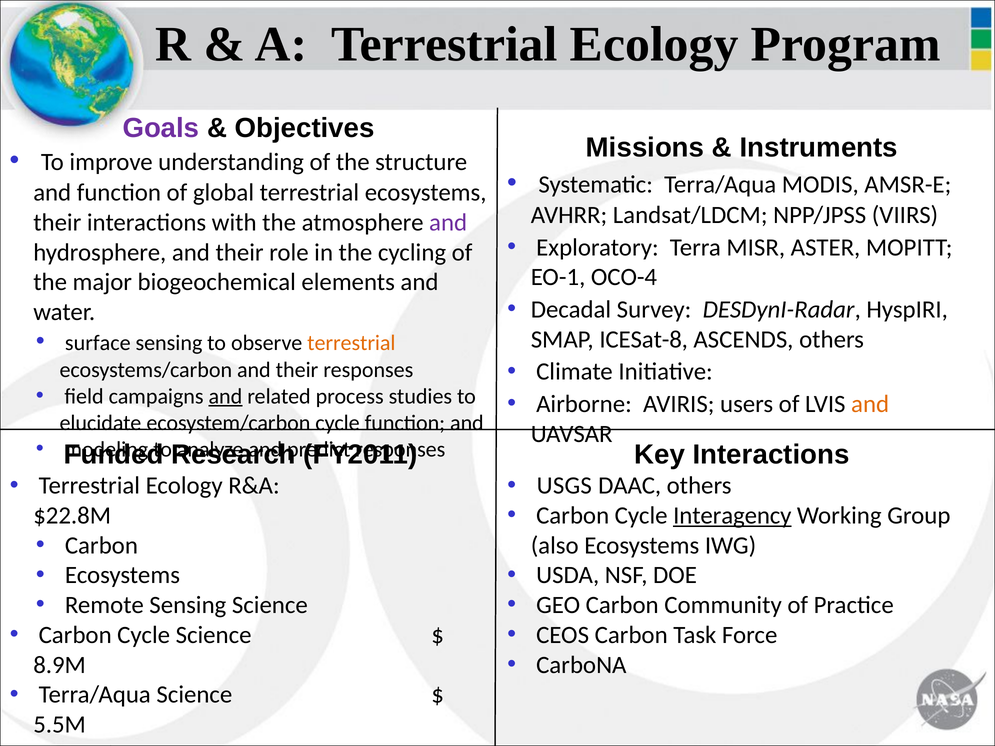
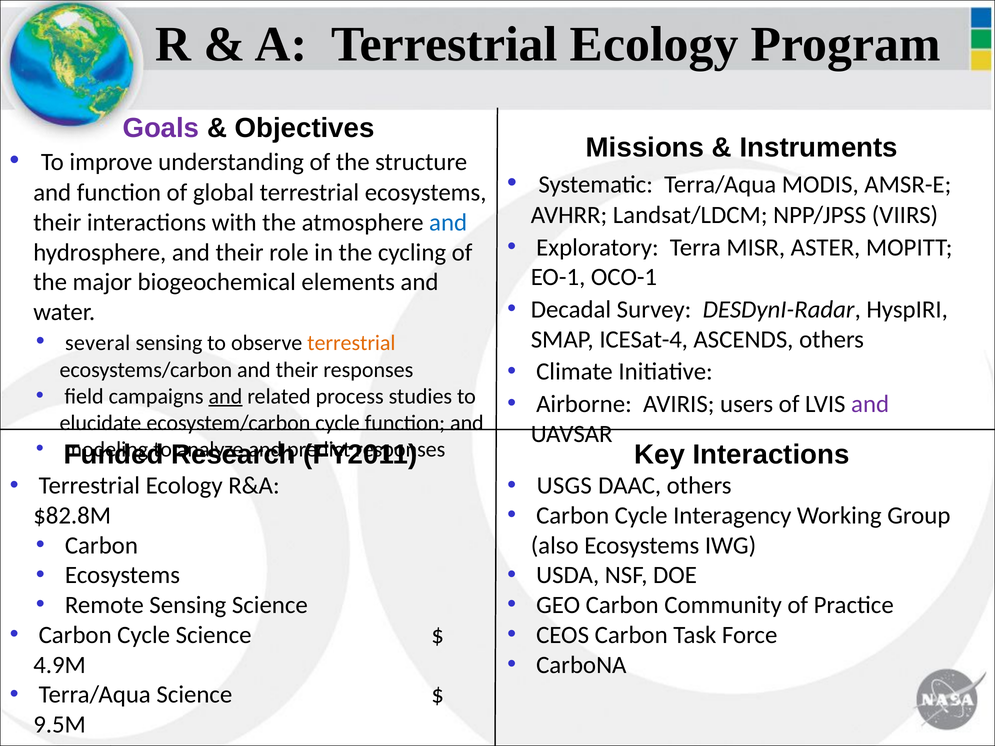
and colour: purple -> blue (448, 223)
OCO-4: OCO-4 -> OCO-1 (624, 277)
surface: surface -> several (98, 343)
ICESat-8: ICESat-8 -> ICESat-4 (644, 339)
and colour: orange -> purple (870, 404)
Interagency underline: present -> none (732, 516)
$22.8M: $22.8M -> $82.8M (72, 516)
8.9M: 8.9M -> 4.9M (60, 665)
5.5M: 5.5M -> 9.5M (60, 725)
